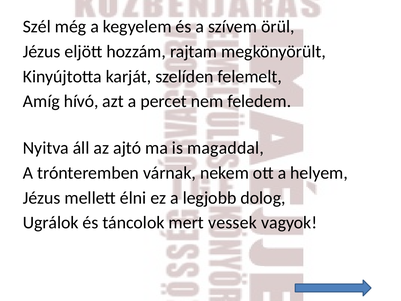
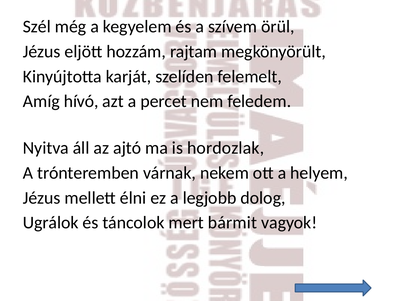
magaddal: magaddal -> hordozlak (226, 148)
vessek: vessek -> bármit (233, 223)
